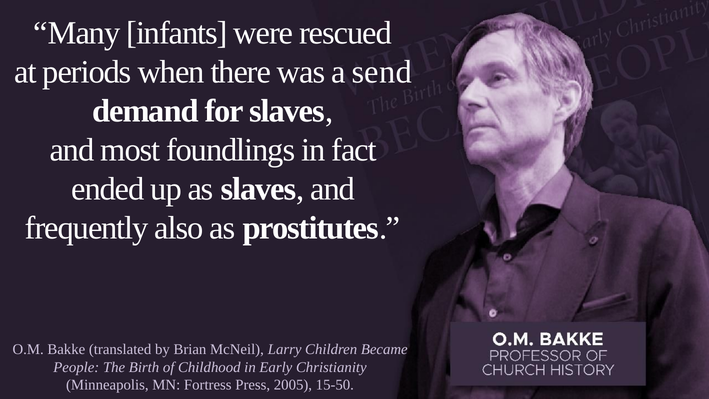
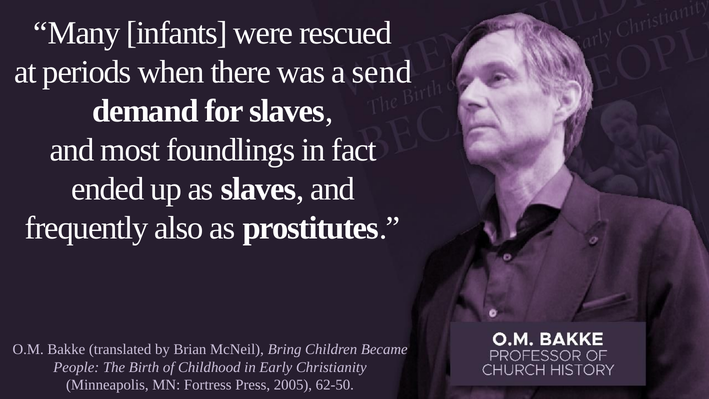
Larry: Larry -> Bring (285, 349)
15-50: 15-50 -> 62-50 (335, 385)
